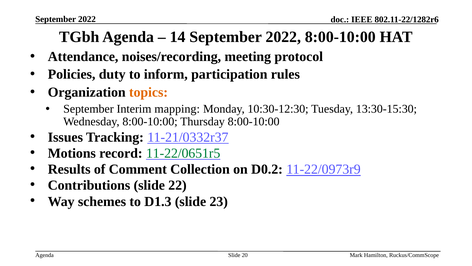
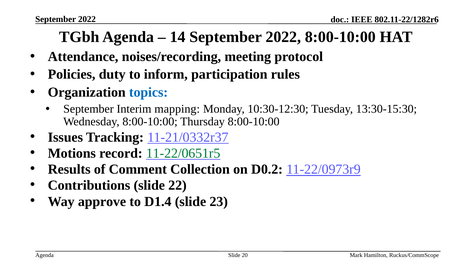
topics colour: orange -> blue (148, 92)
schemes: schemes -> approve (102, 201)
D1.3: D1.3 -> D1.4 (158, 201)
